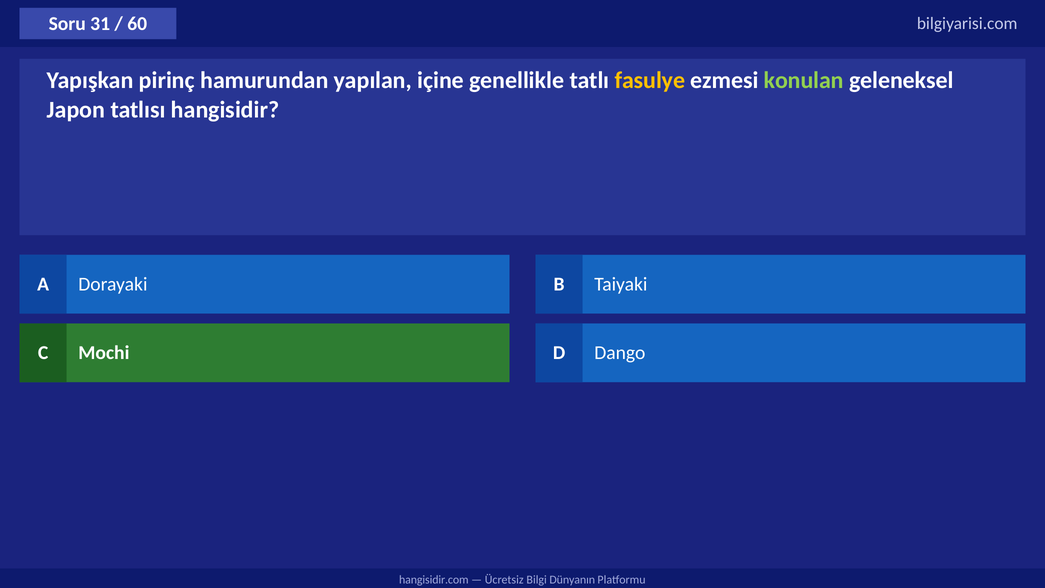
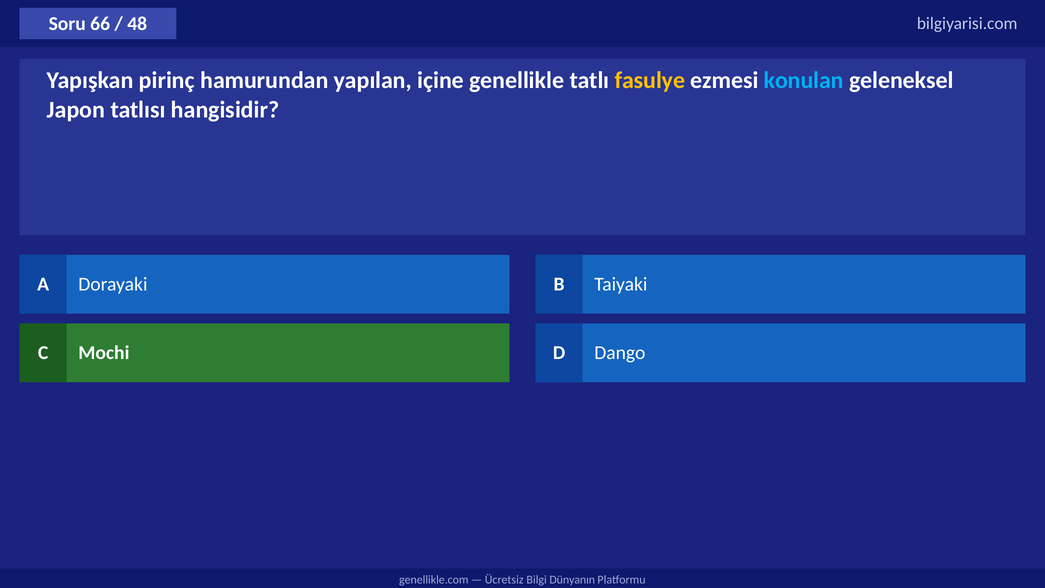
31: 31 -> 66 (100, 24)
60: 60 -> 48 (137, 24)
konulan colour: light green -> light blue (804, 80)
hangisidir.com: hangisidir.com -> genellikle.com (434, 580)
